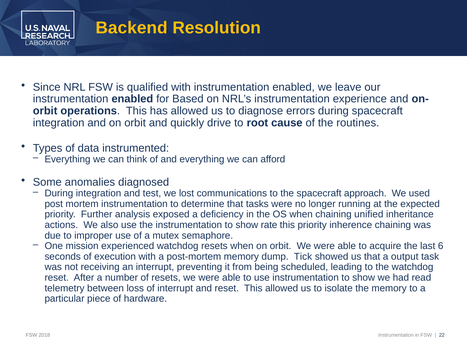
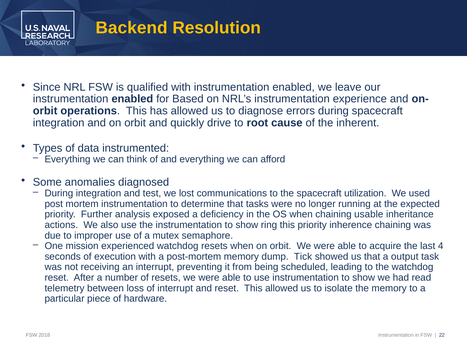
routines: routines -> inherent (358, 123)
approach: approach -> utilization (365, 193)
unified: unified -> usable (369, 214)
rate: rate -> ring (269, 224)
6: 6 -> 4 (441, 245)
